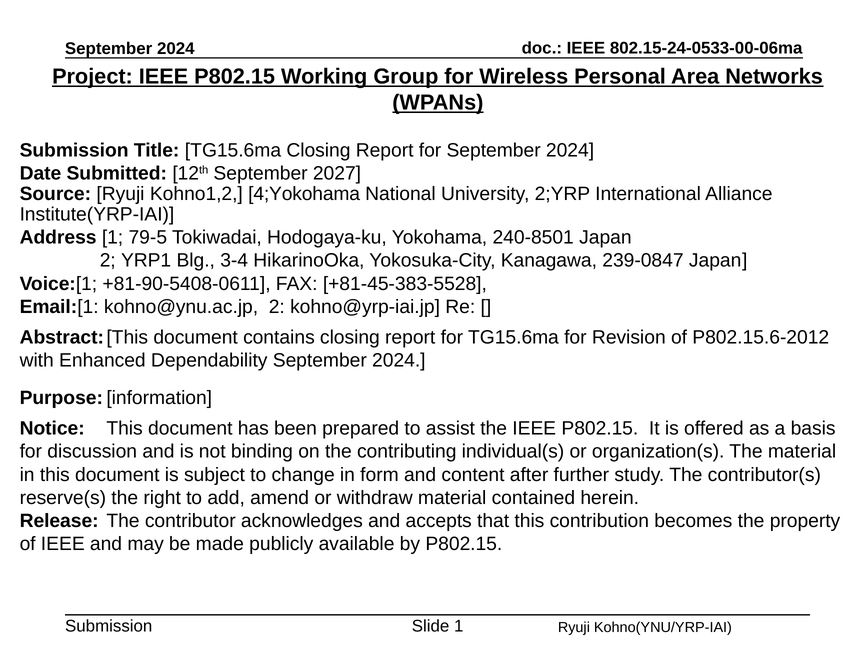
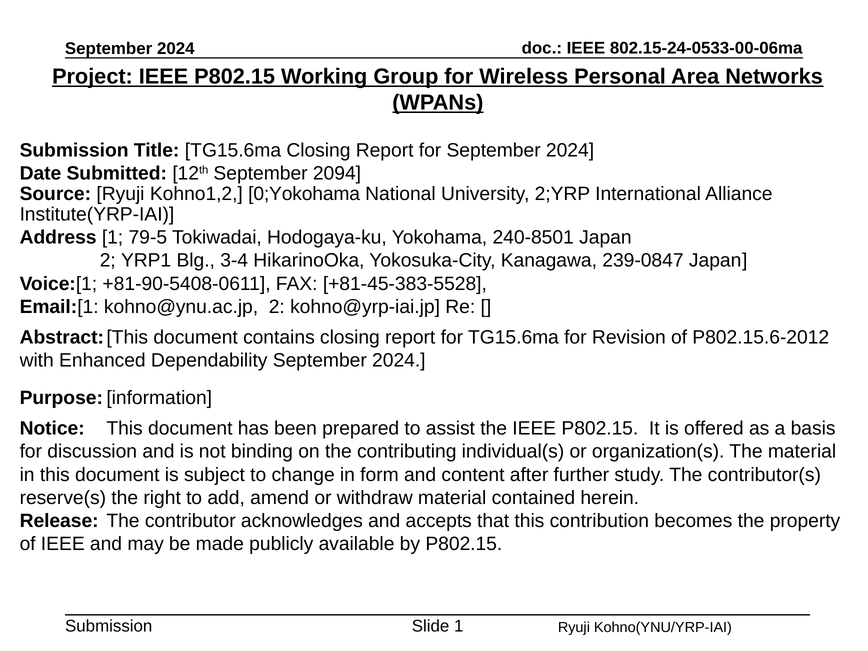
2027: 2027 -> 2094 (337, 173)
4;Yokohama: 4;Yokohama -> 0;Yokohama (304, 194)
